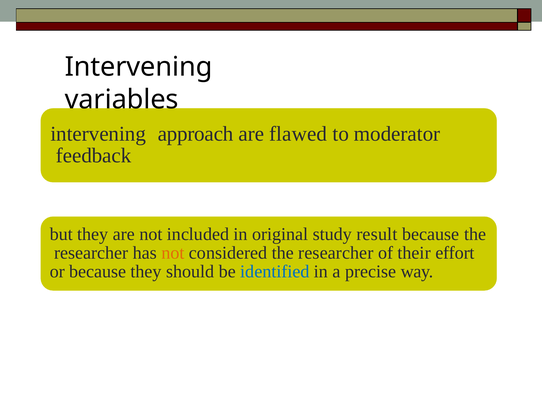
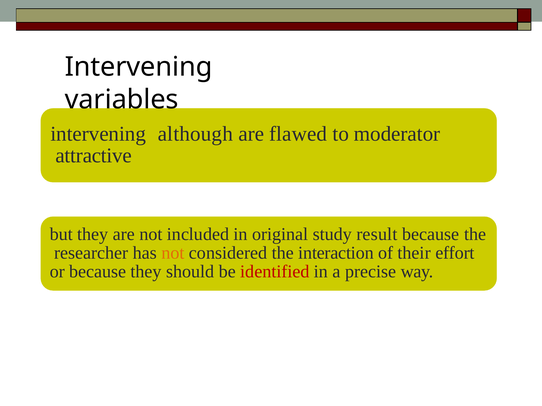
approach: approach -> although (195, 134)
feedback: feedback -> attractive (94, 156)
considered the researcher: researcher -> interaction (336, 253)
identified colour: blue -> red (275, 272)
